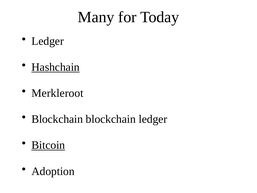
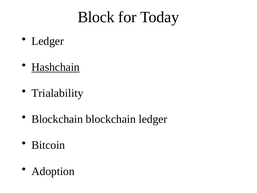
Many: Many -> Block (96, 17)
Merkleroot: Merkleroot -> Trialability (57, 93)
Bitcoin underline: present -> none (48, 145)
